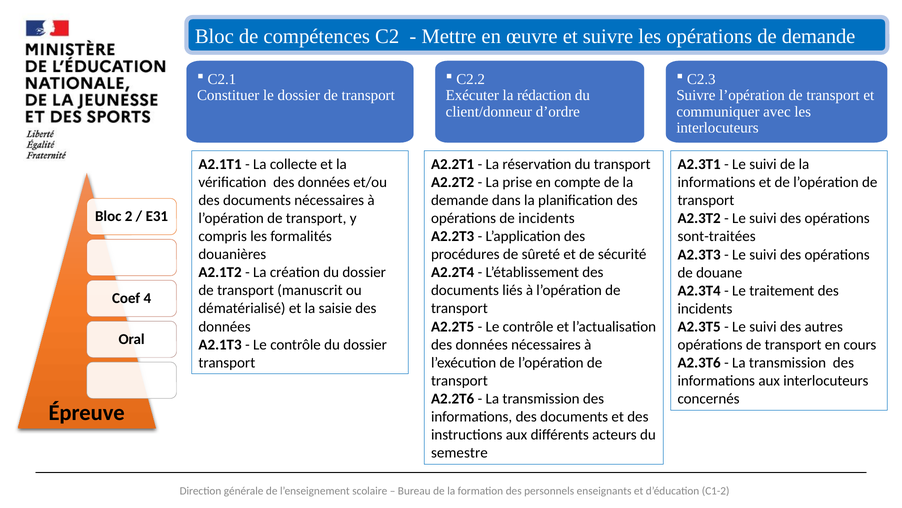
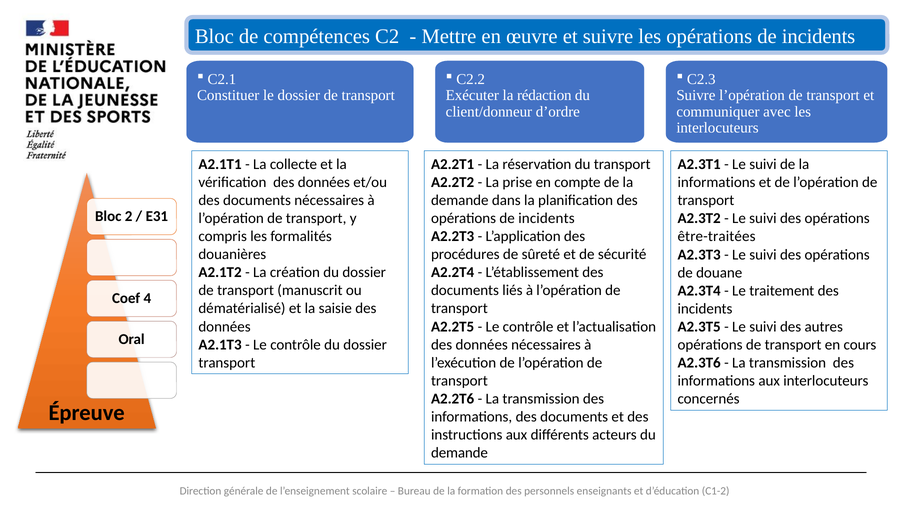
les opérations de demande: demande -> incidents (819, 36)
sont-traitées: sont-traitées -> être-traitées (717, 236)
semestre: semestre -> demande (459, 452)
